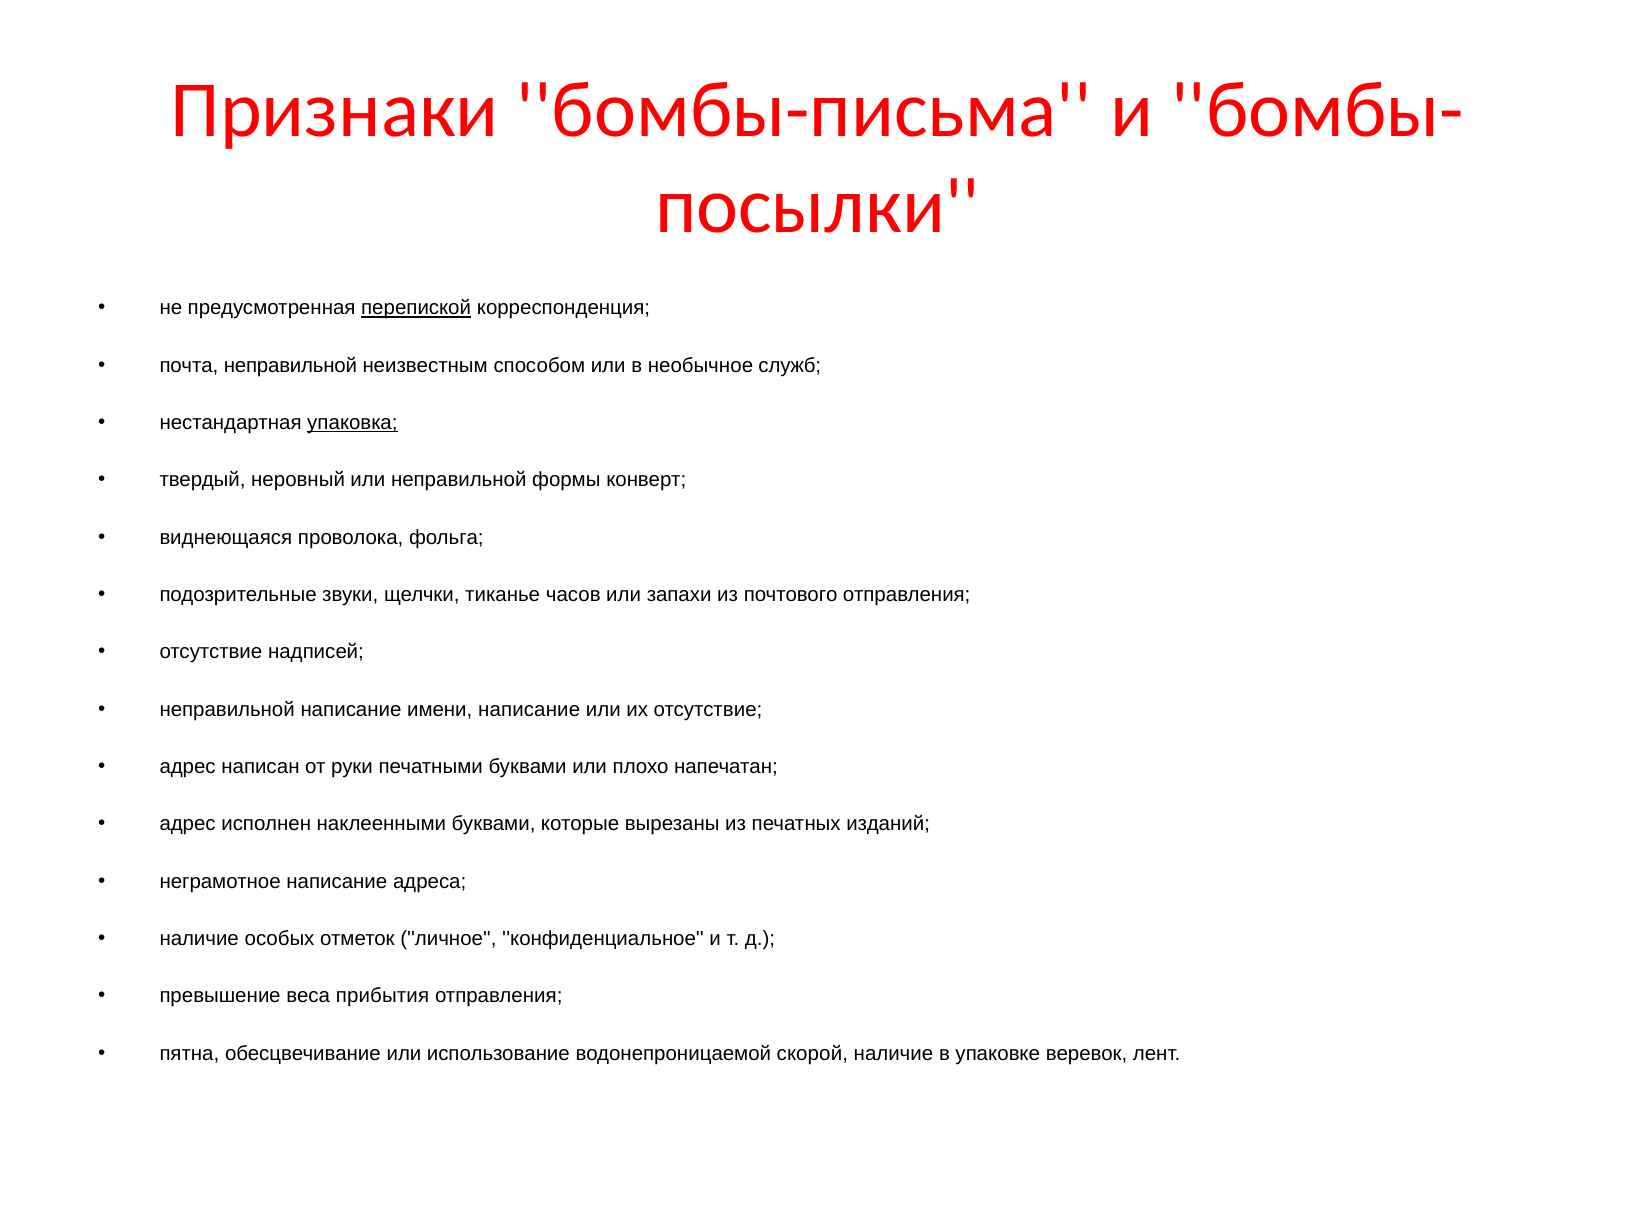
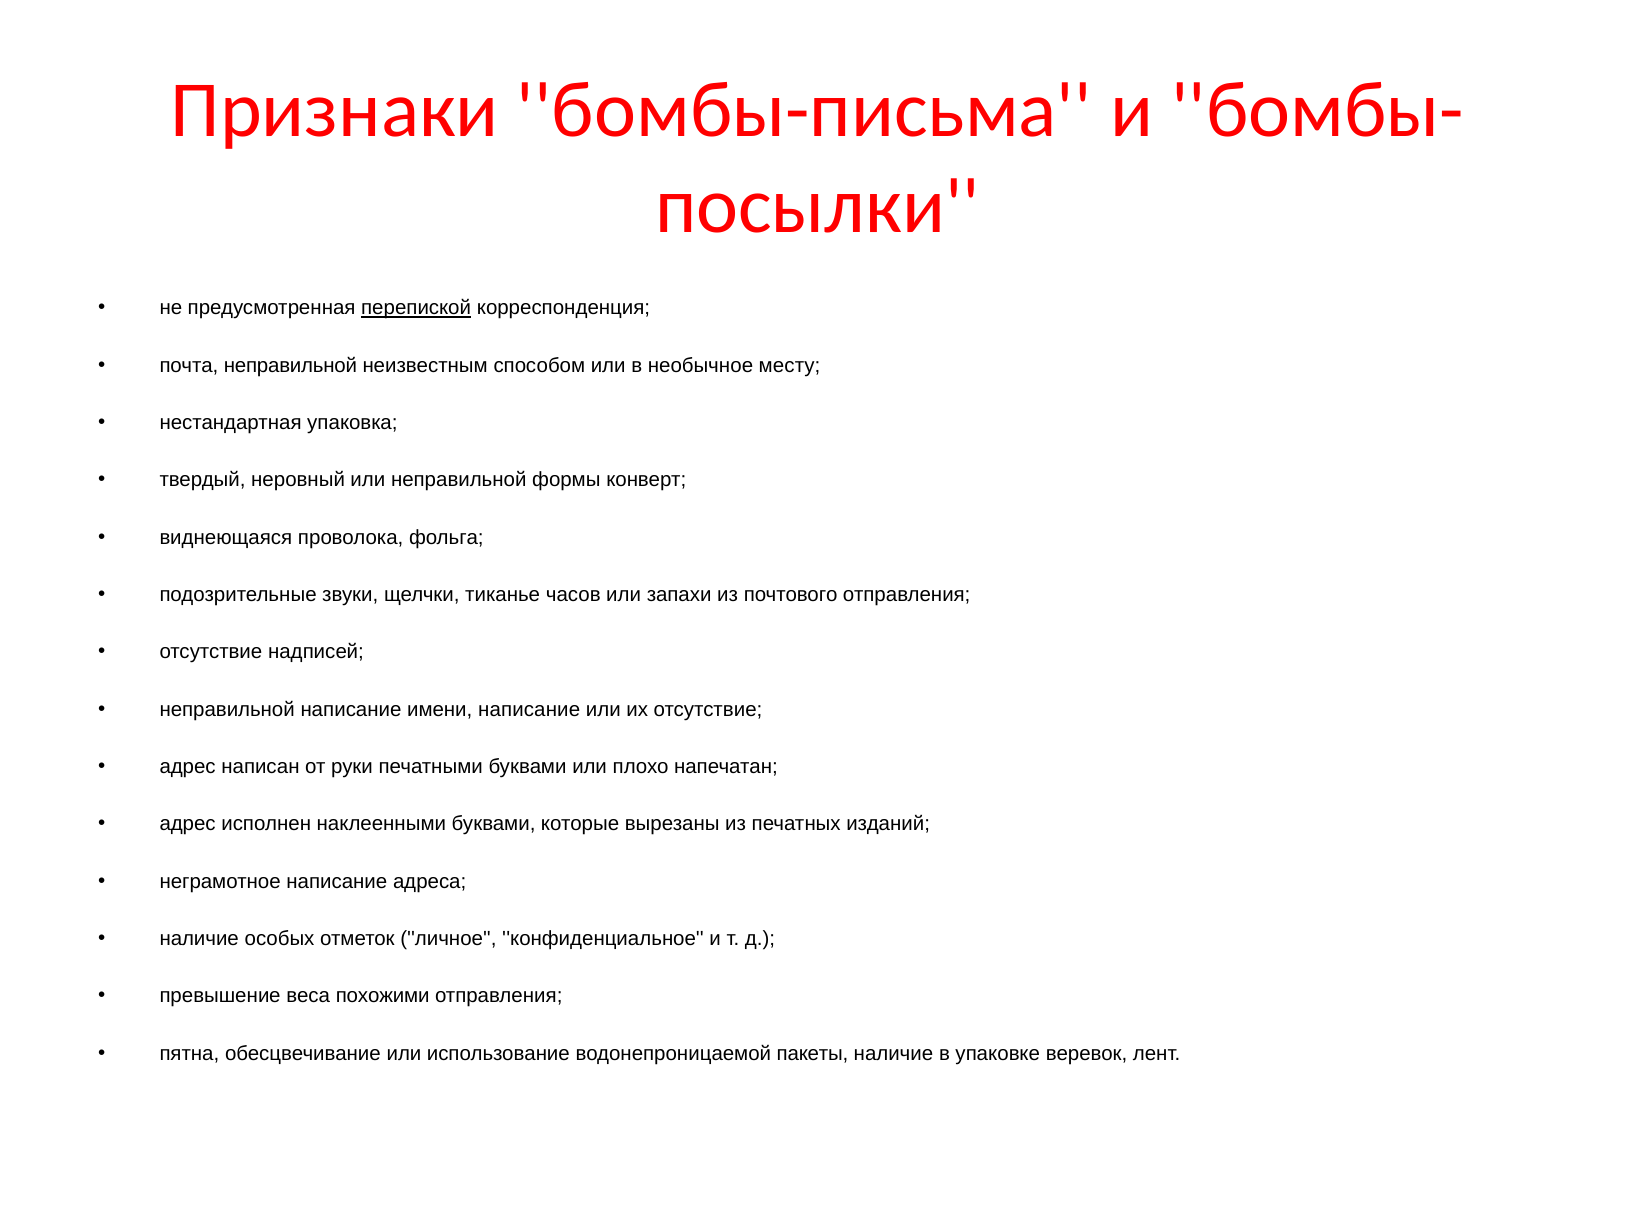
служб: служб -> месту (790, 366)
упаковка underline: present -> none (352, 423)
прибытия: прибытия -> похожими (383, 996)
скорой: скорой -> пакеты (813, 1053)
